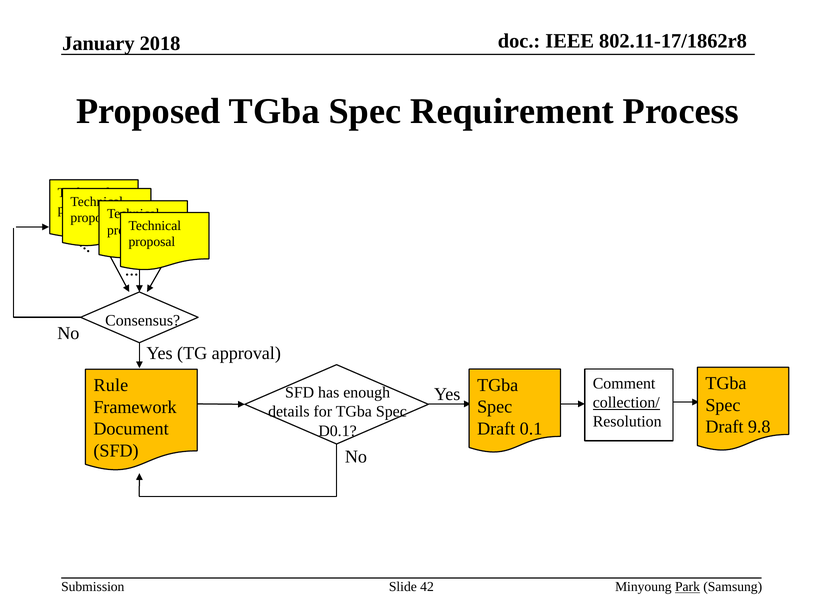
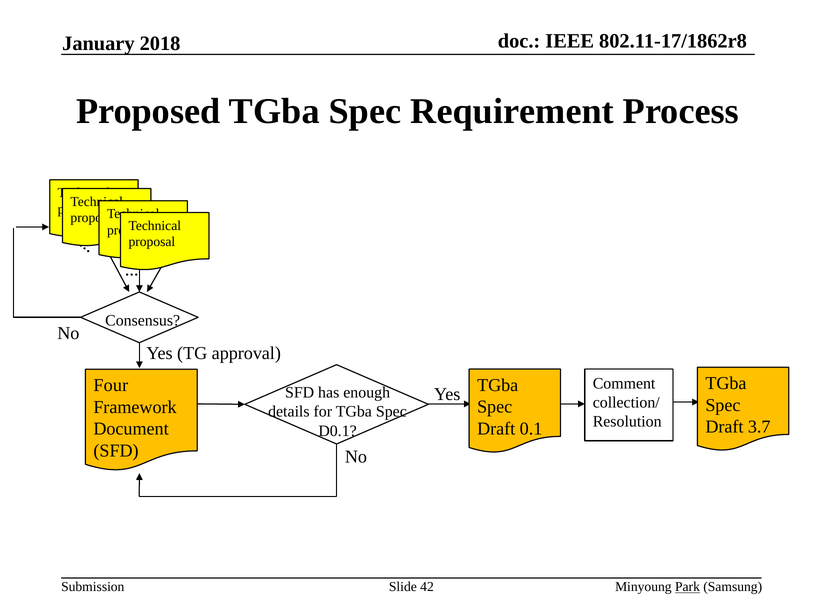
Rule: Rule -> Four (111, 385)
collection/ underline: present -> none (626, 403)
9.8: 9.8 -> 3.7 (759, 427)
